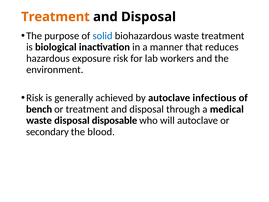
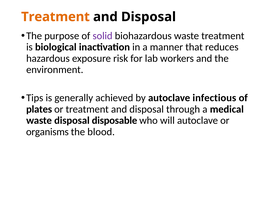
solid colour: blue -> purple (103, 36)
Risk: Risk -> Tips (35, 98)
bench: bench -> plates (39, 109)
secondary: secondary -> organisms (47, 132)
